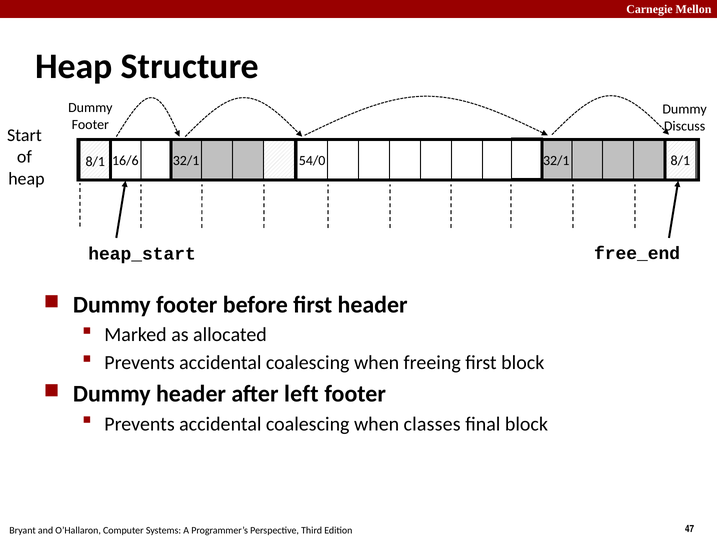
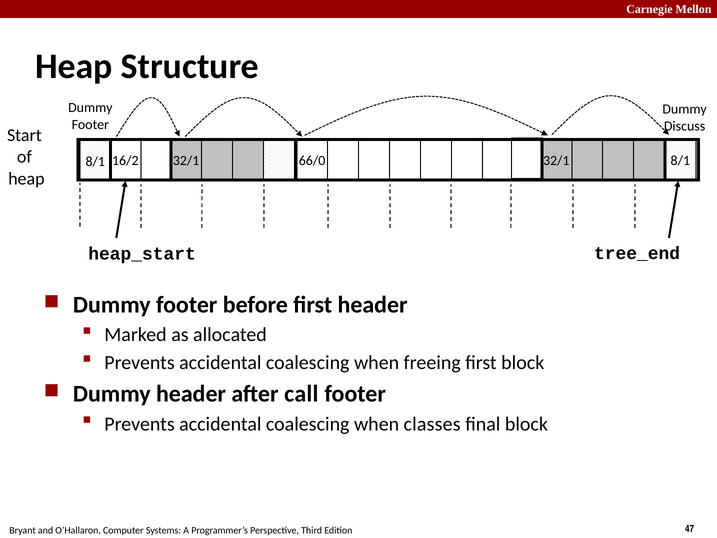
16/6: 16/6 -> 16/2 (125, 161)
54/0: 54/0 -> 66/0 (312, 161)
free_end: free_end -> tree_end (637, 253)
left: left -> call (301, 394)
